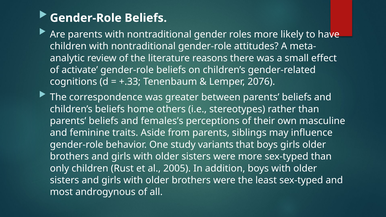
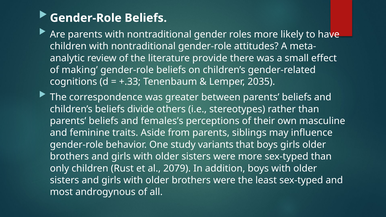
reasons: reasons -> provide (210, 58)
activate: activate -> making (80, 70)
2076: 2076 -> 2035 (261, 82)
home: home -> divide (141, 109)
2005: 2005 -> 2079 (177, 168)
